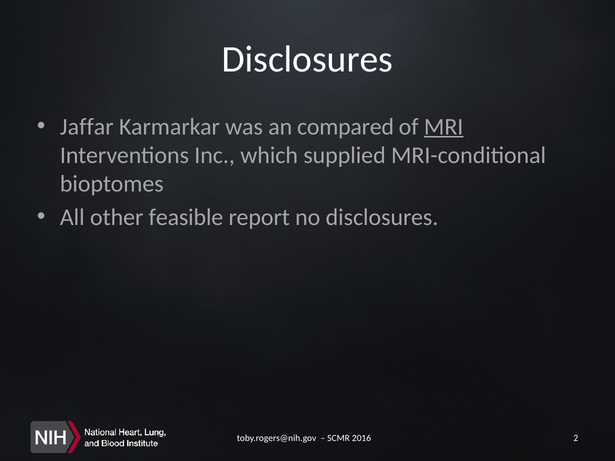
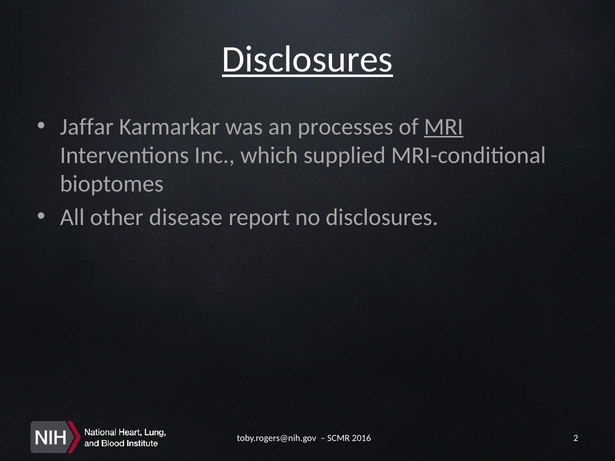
Disclosures underline: none -> present (307, 60)
compared: compared -> processes (345, 127)
feasible: feasible -> disease (186, 217)
